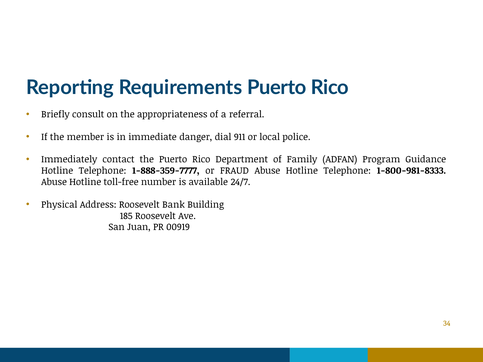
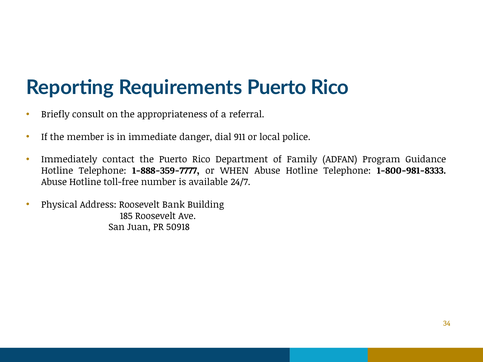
FRAUD: FRAUD -> WHEN (234, 171)
00919: 00919 -> 50918 (178, 227)
